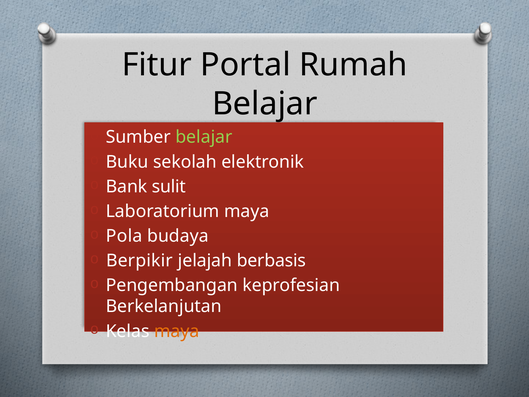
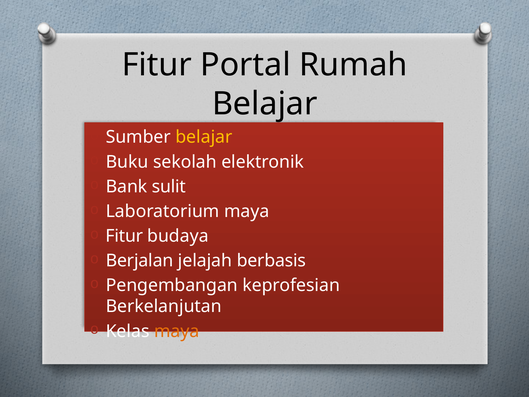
belajar colour: light green -> yellow (204, 137)
Pola: Pola -> Fitur (124, 236)
Berpikir: Berpikir -> Berjalan (140, 260)
